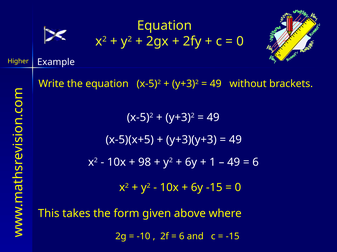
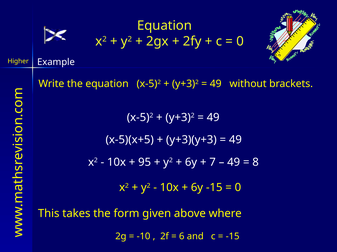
98: 98 -> 95 (145, 163)
1: 1 -> 7 (213, 163)
6: 6 -> 8 (256, 163)
